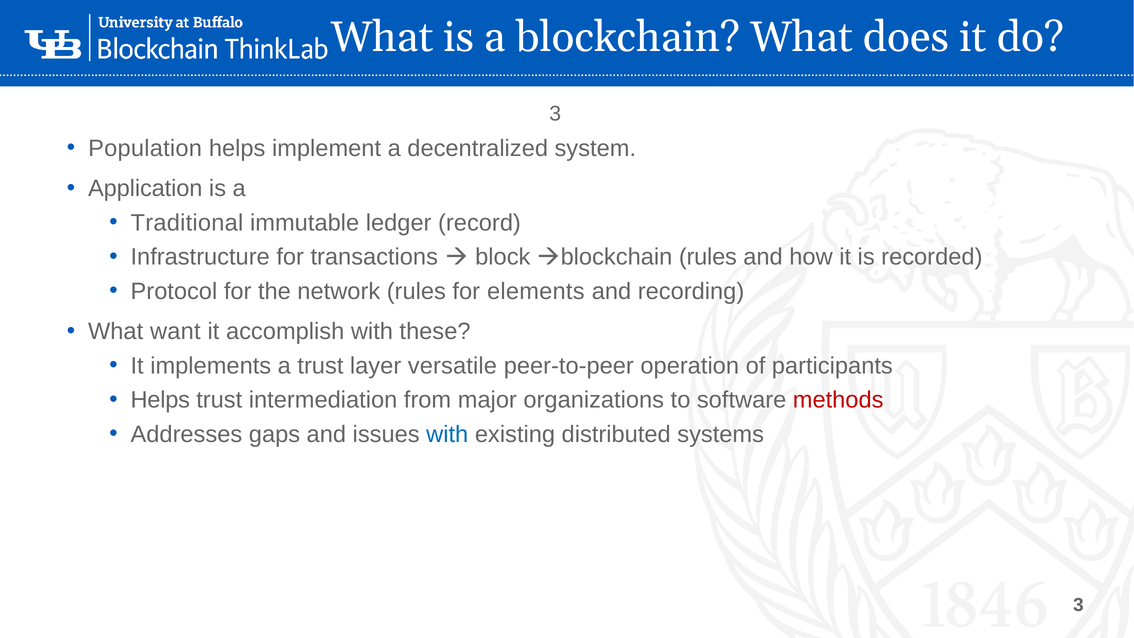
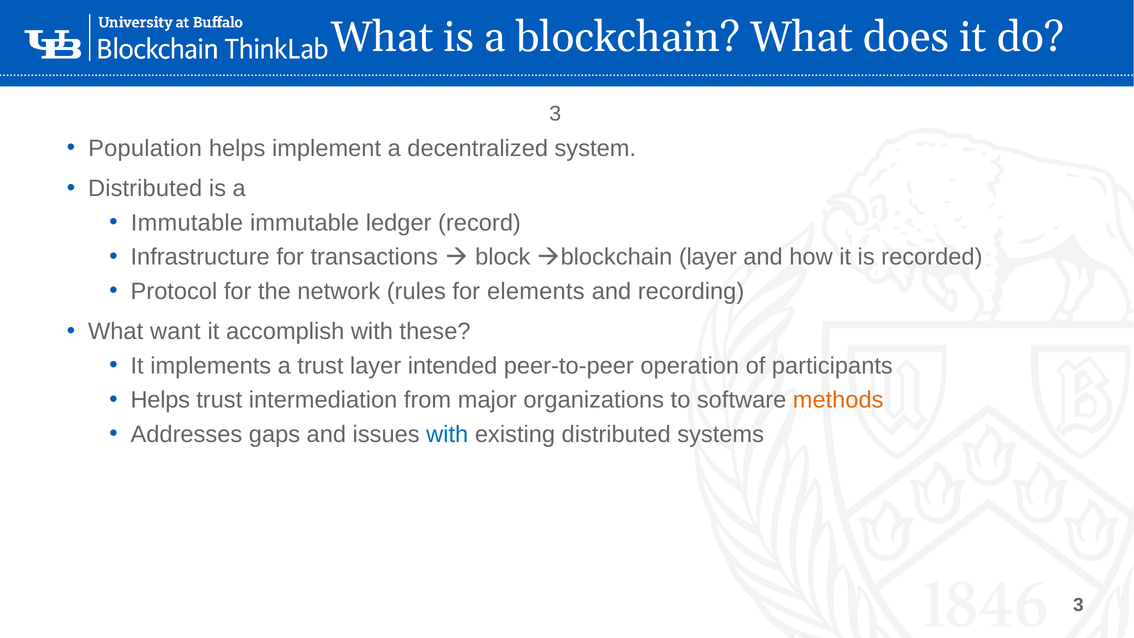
Application: Application -> Distributed (145, 189)
Traditional: Traditional -> Immutable (187, 223)
blockchain rules: rules -> layer (708, 257)
versatile: versatile -> intended (453, 366)
methods colour: red -> orange (838, 400)
